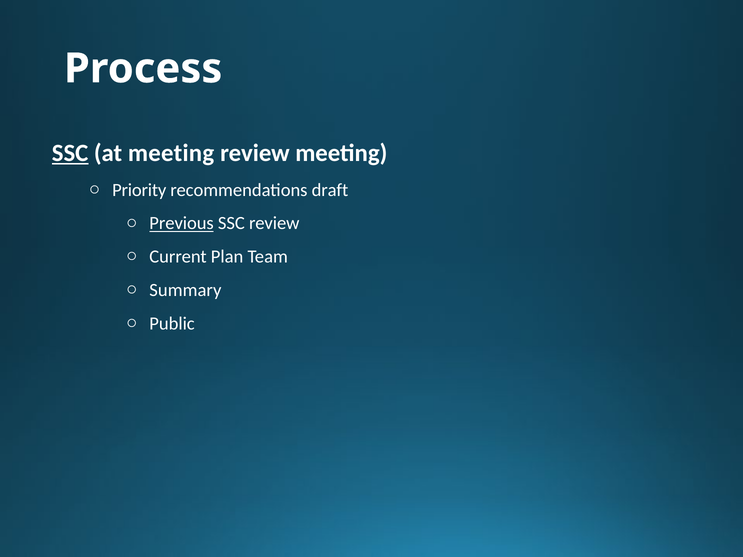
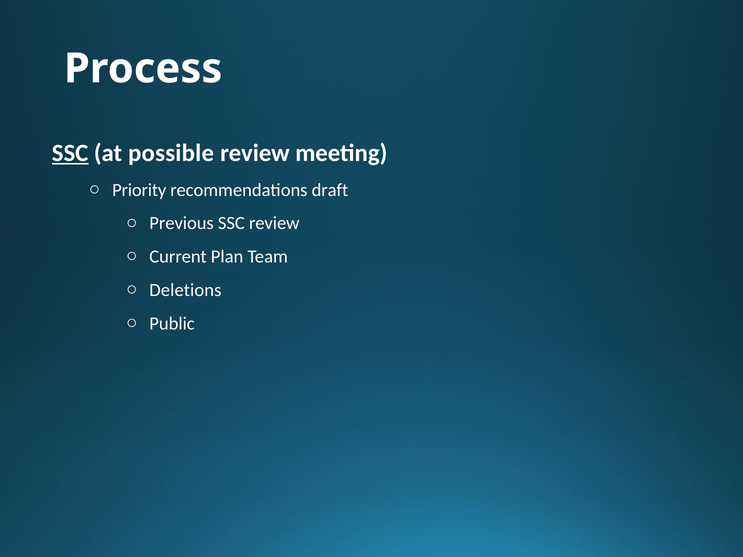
at meeting: meeting -> possible (171, 153)
Previous underline: present -> none (182, 223)
Summary: Summary -> Deletions (185, 290)
